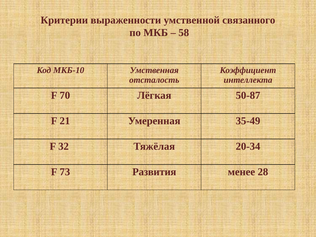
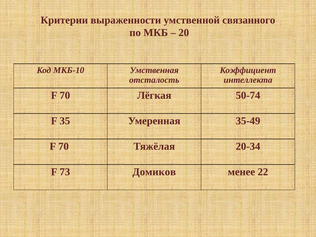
58: 58 -> 20 (184, 33)
50-87: 50-87 -> 50-74 (248, 95)
21: 21 -> 35 (65, 121)
32: 32 -> 70 (64, 146)
Развития: Развития -> Домиков (154, 172)
28: 28 -> 22 (263, 172)
